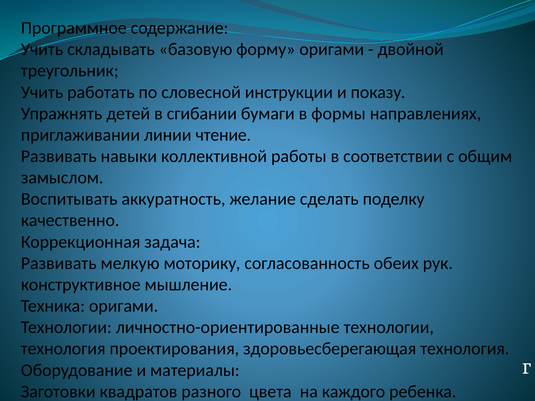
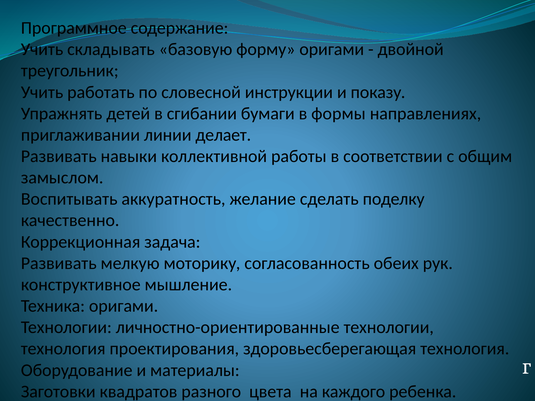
чтение: чтение -> делает (223, 135)
